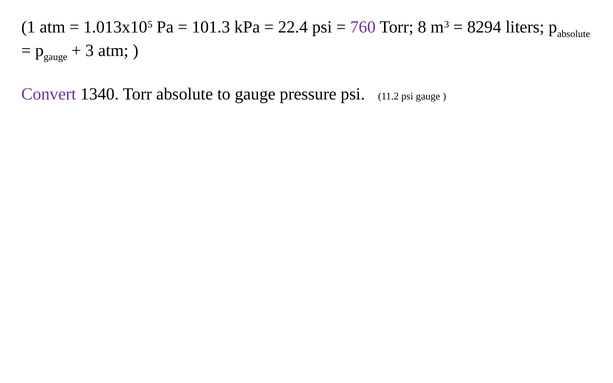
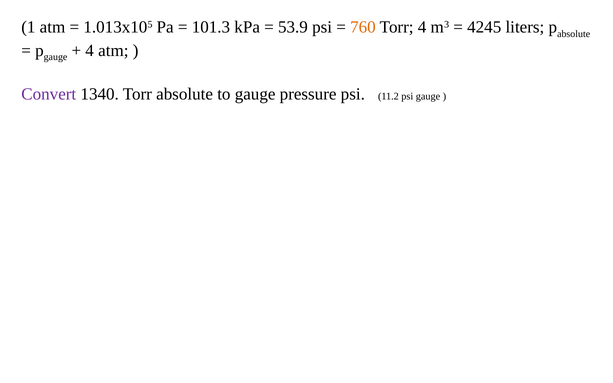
22.4: 22.4 -> 53.9 (293, 27)
760 colour: purple -> orange (363, 27)
Torr 8: 8 -> 4 (422, 27)
8294: 8294 -> 4245 (484, 27)
3: 3 -> 4 (90, 50)
